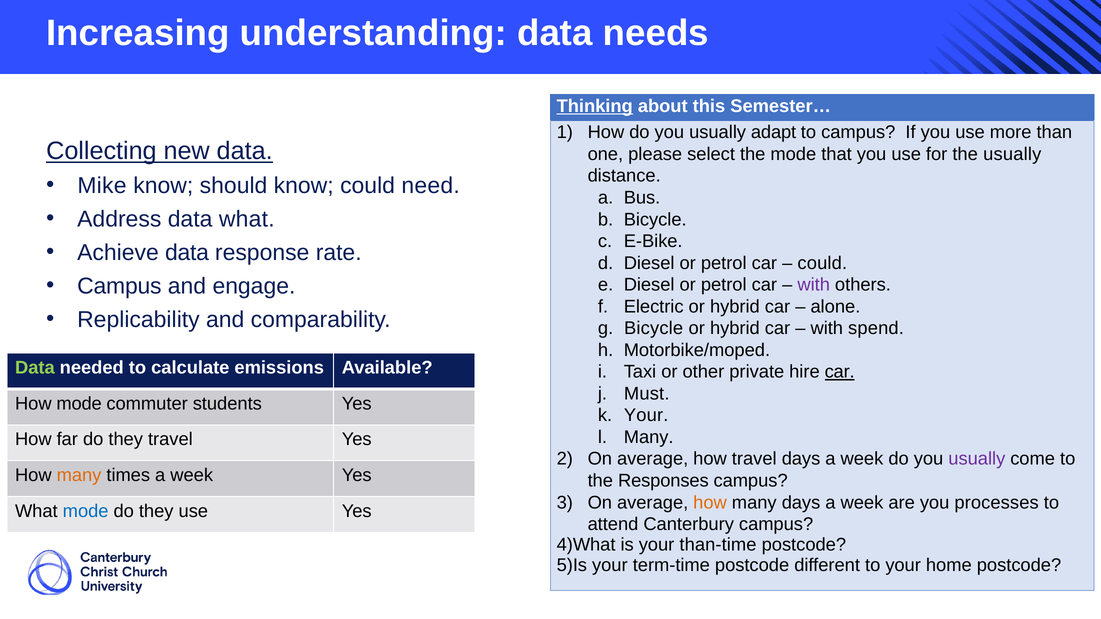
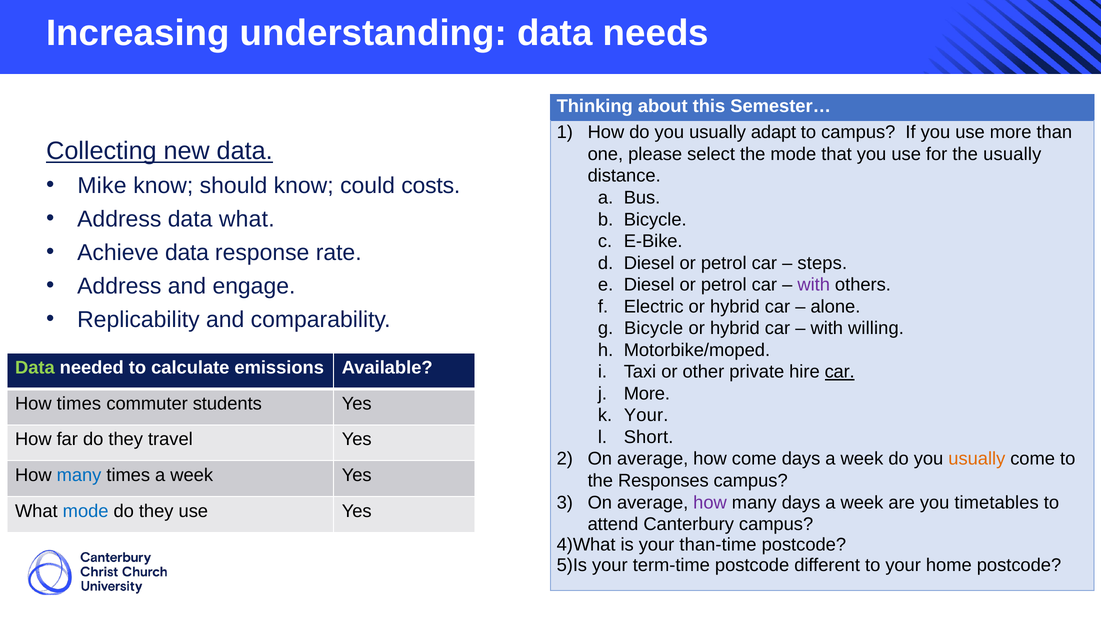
Thinking underline: present -> none (595, 106)
need: need -> costs (431, 186)
could: could -> steps (822, 263)
Campus: Campus -> Address (119, 286)
spend: spend -> willing (876, 328)
Must: Must -> More (647, 394)
How mode: mode -> times (79, 404)
Many: Many -> Short (649, 437)
how travel: travel -> come (754, 459)
usually colour: purple -> orange (977, 459)
many colour: orange -> blue (79, 476)
how colour: orange -> purple (710, 503)
processes: processes -> timetables (997, 503)
